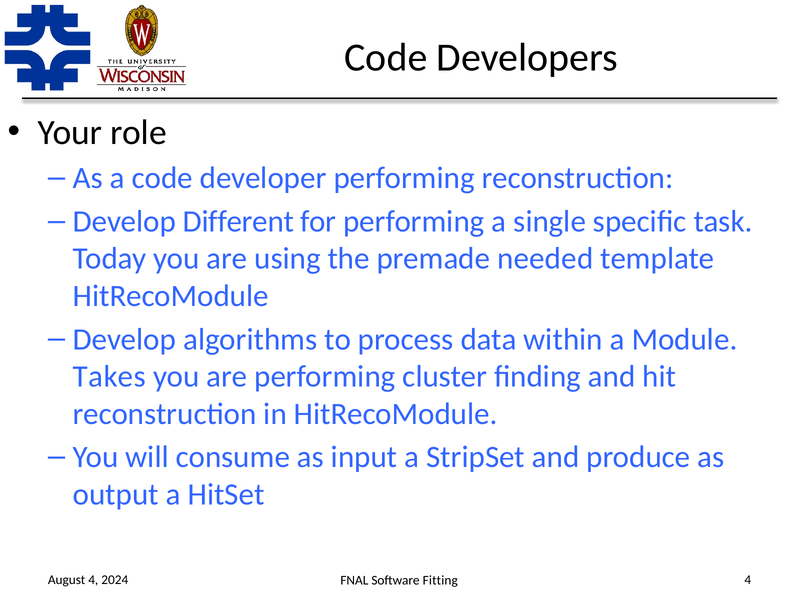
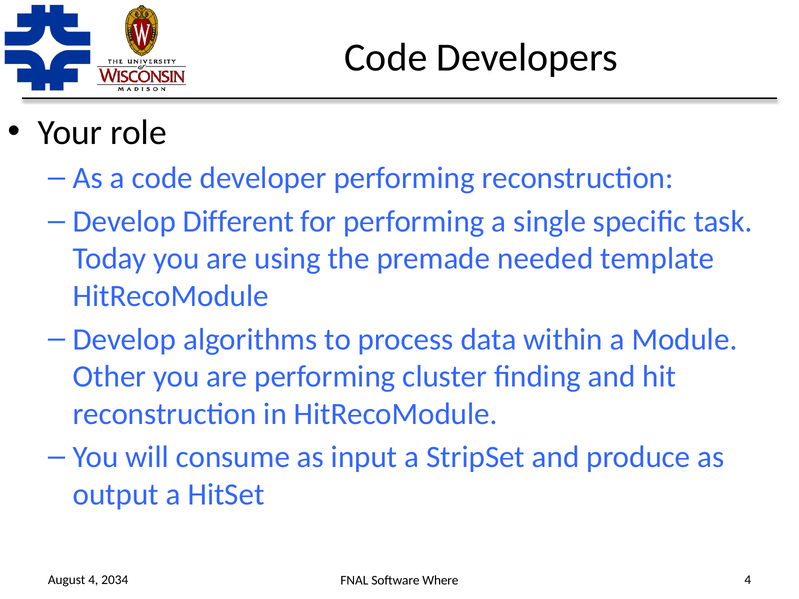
Takes: Takes -> Other (110, 377)
2024: 2024 -> 2034 (115, 580)
Fitting: Fitting -> Where (440, 581)
